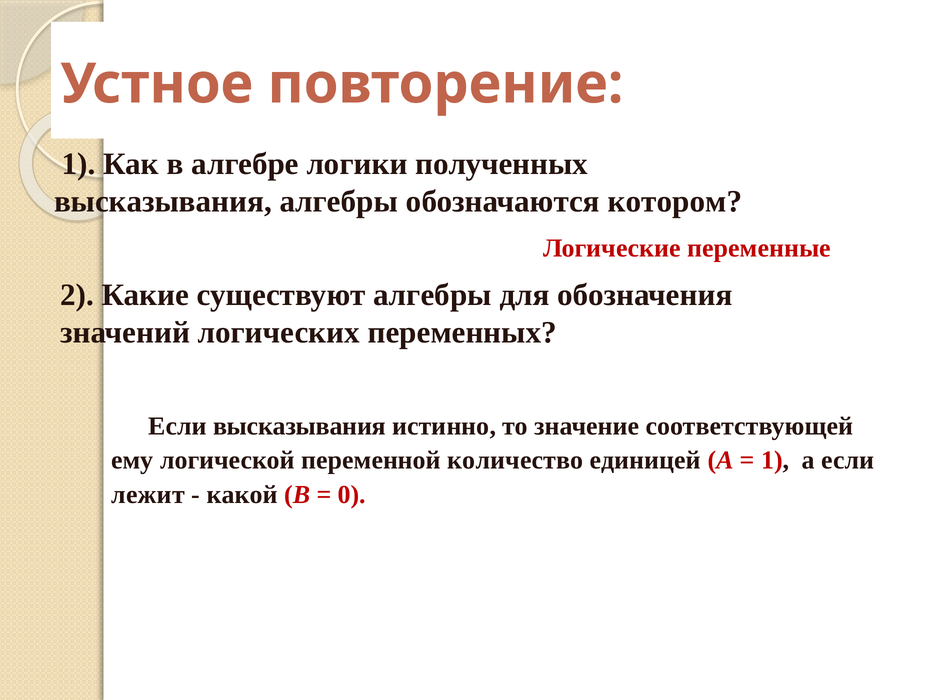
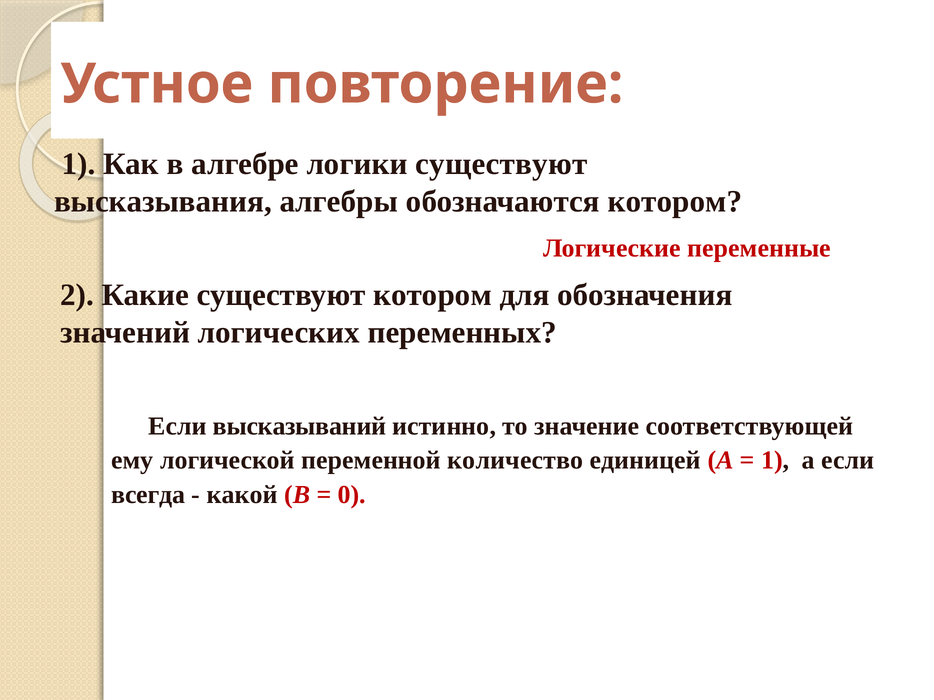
логики полученных: полученных -> существуют (501, 164)
существуют алгебры: алгебры -> котором (432, 295)
Если высказывания: высказывания -> высказываний (300, 426)
лежит: лежит -> всегда (148, 495)
